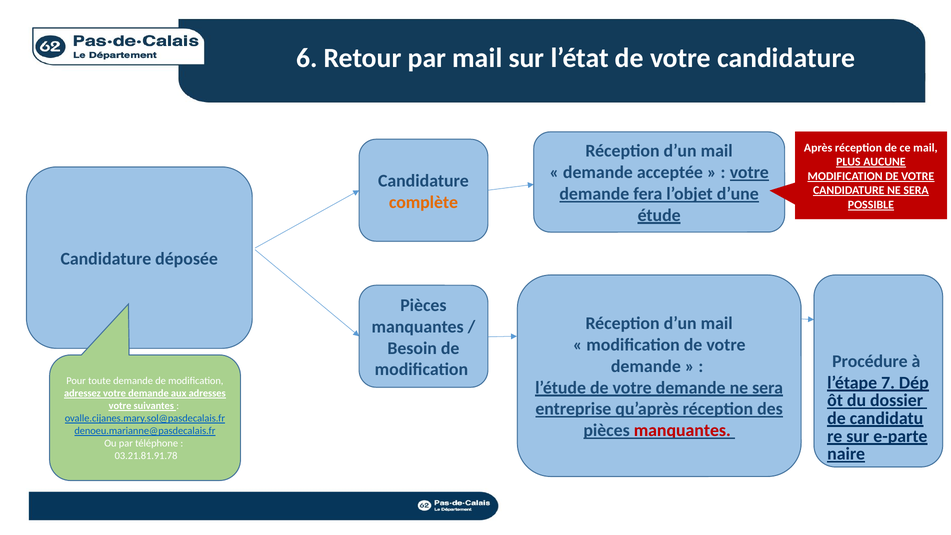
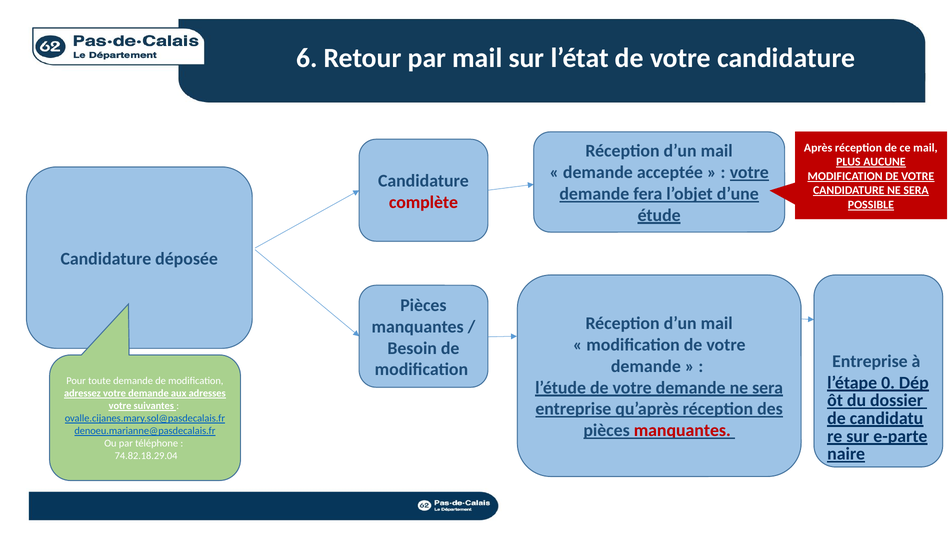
complète colour: orange -> red (423, 202)
Procédure: Procédure -> Entreprise (870, 361)
7: 7 -> 0 (888, 383)
03.21.81.91.78: 03.21.81.91.78 -> 74.82.18.29.04 (146, 456)
